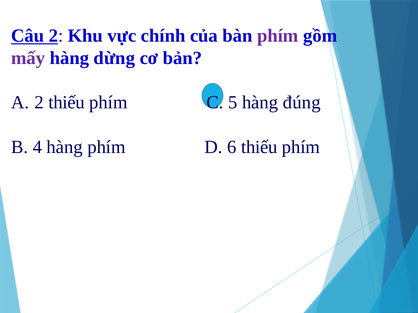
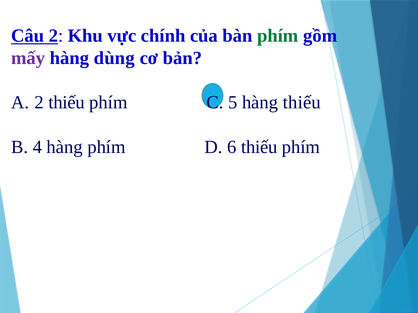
phím colour: purple -> green (278, 36)
dừng: dừng -> dùng (114, 58)
hàng đúng: đúng -> thiếu (302, 103)
